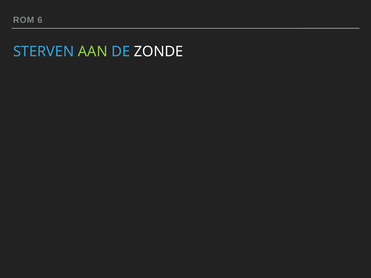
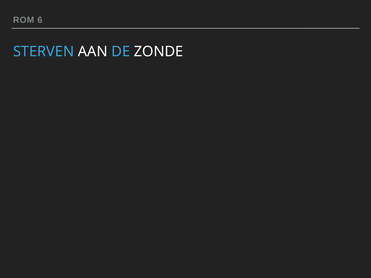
AAN colour: light green -> white (93, 52)
